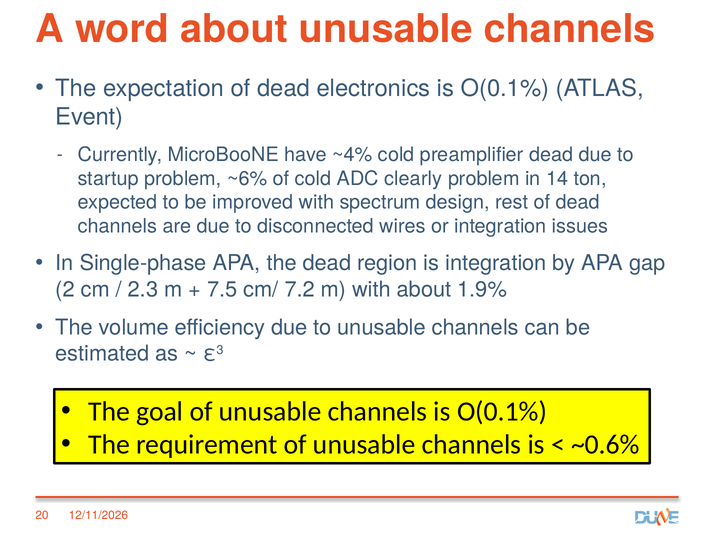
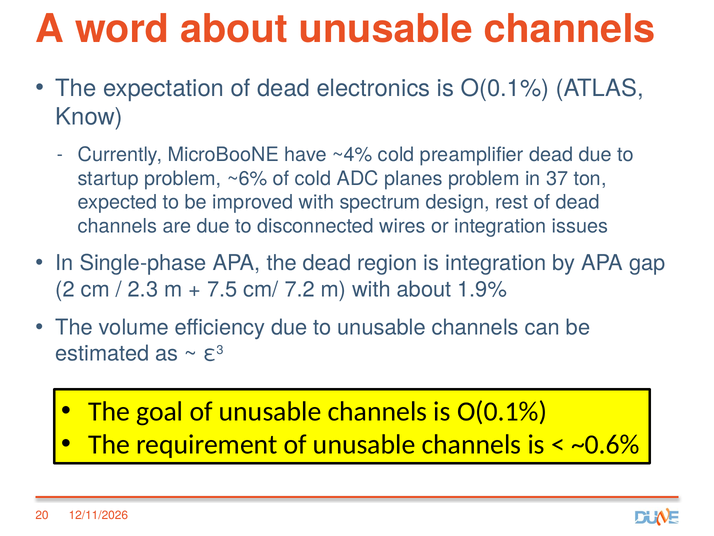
Event: Event -> Know (89, 117)
clearly: clearly -> planes (413, 178)
14: 14 -> 37 (557, 178)
